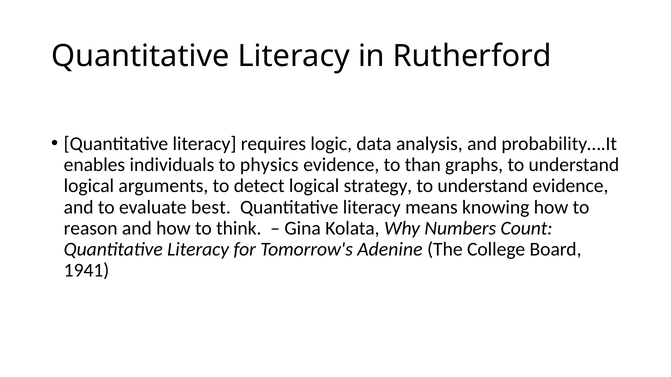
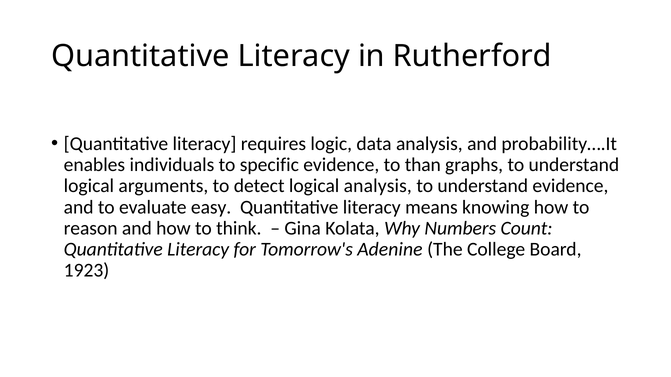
physics: physics -> specific (269, 165)
logical strategy: strategy -> analysis (378, 186)
best: best -> easy (211, 207)
1941: 1941 -> 1923 (86, 271)
